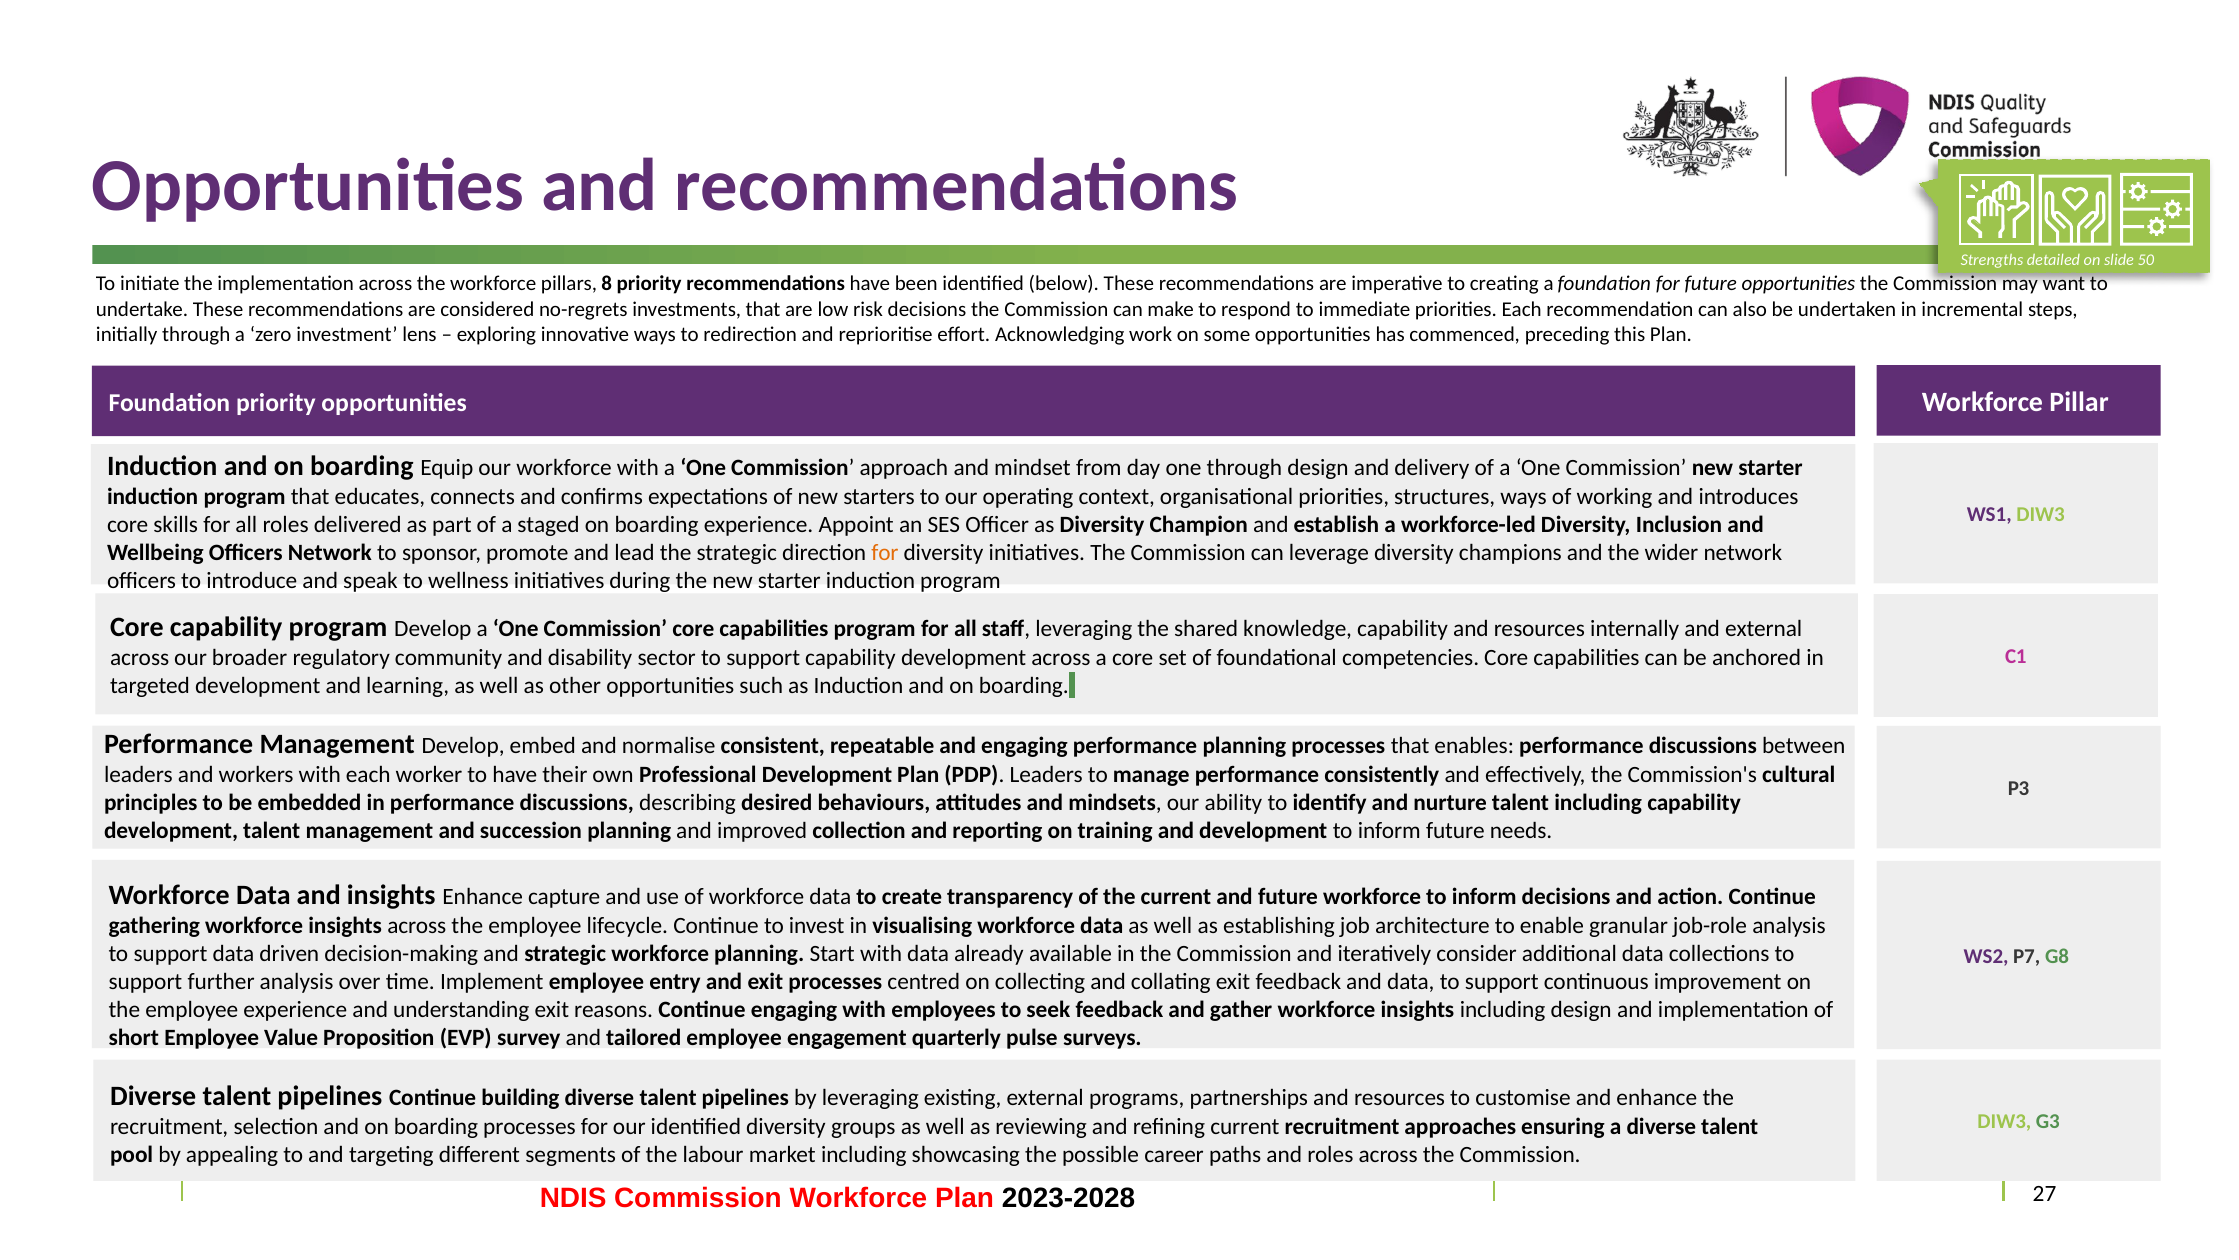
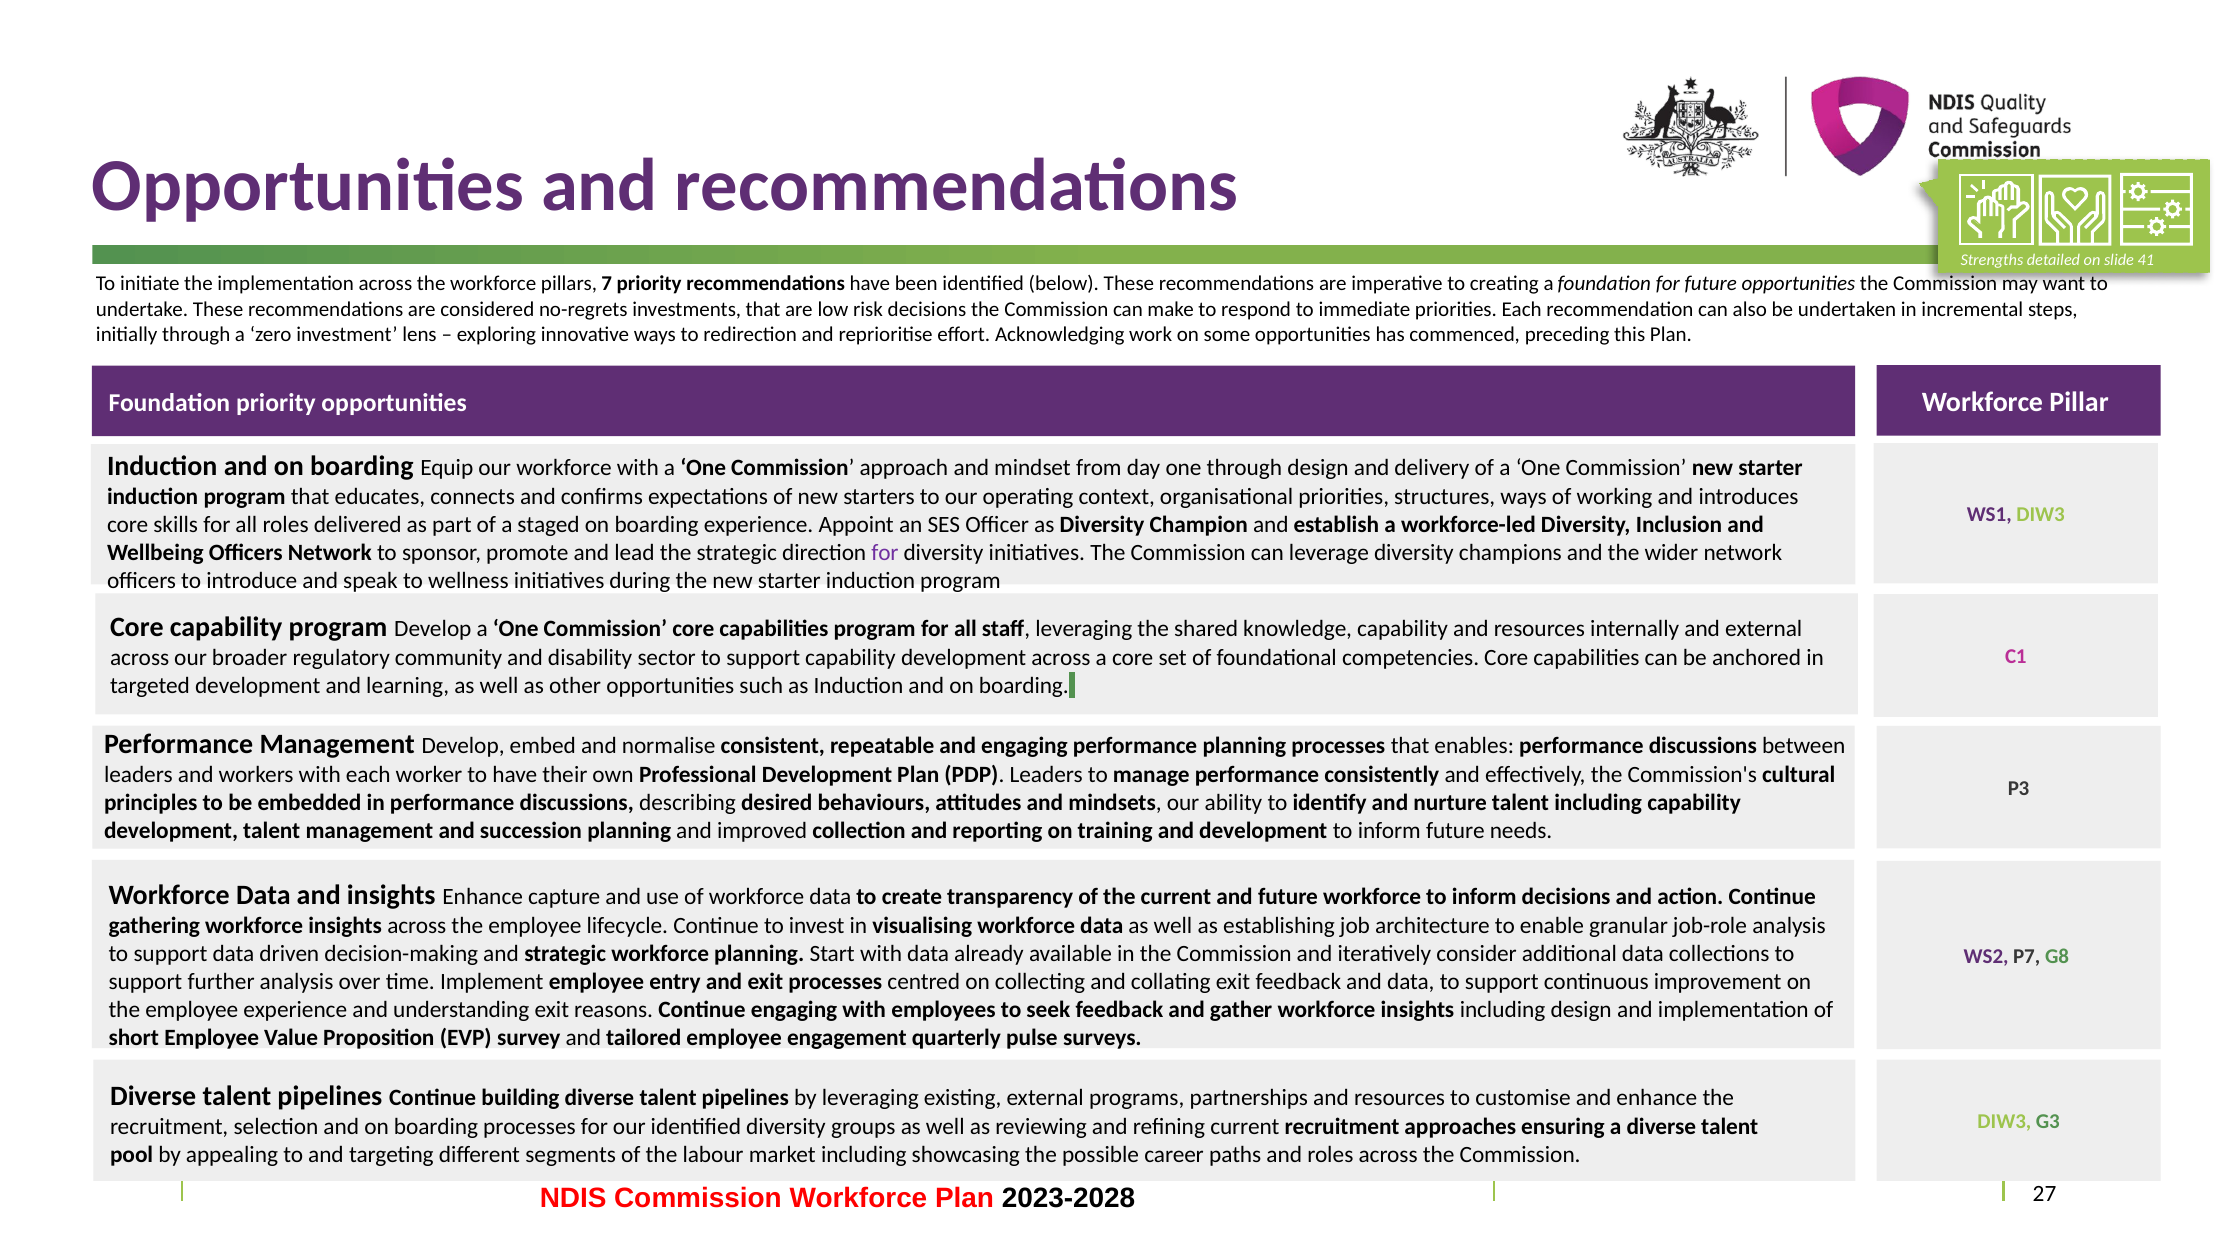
50: 50 -> 41 (2146, 260)
8: 8 -> 7 (607, 284)
for colour: orange -> purple (885, 553)
